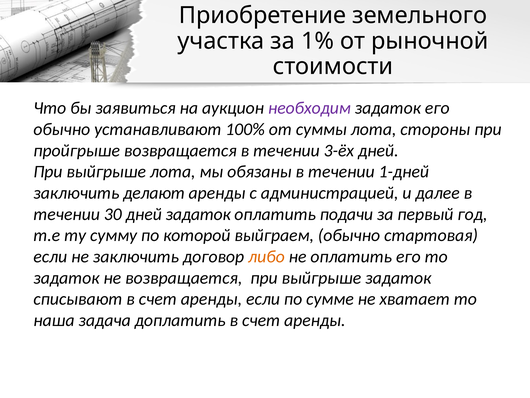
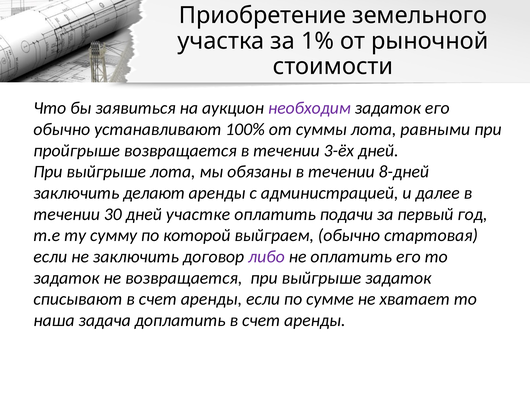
стороны: стороны -> равными (435, 129)
1-дней: 1-дней -> 8-дней (404, 172)
дней задаток: задаток -> участке (198, 214)
либо colour: orange -> purple (266, 256)
